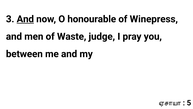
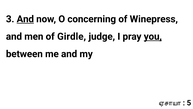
honourable: honourable -> concerning (92, 19)
Waste: Waste -> Girdle (72, 36)
you underline: none -> present (153, 36)
